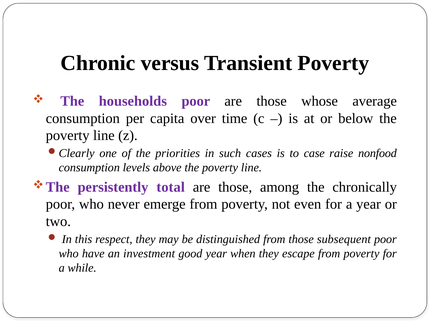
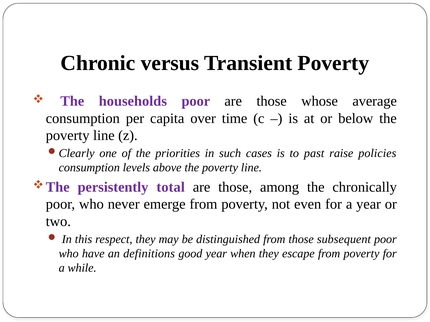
case: case -> past (314, 154)
nonfood: nonfood -> policies (377, 154)
investment: investment -> definitions (149, 254)
